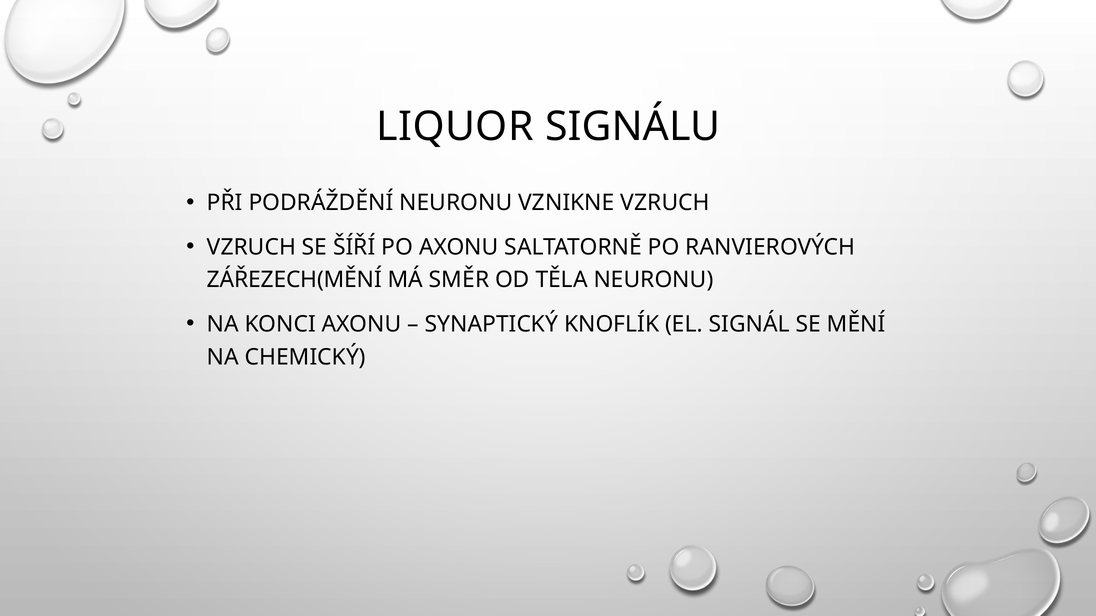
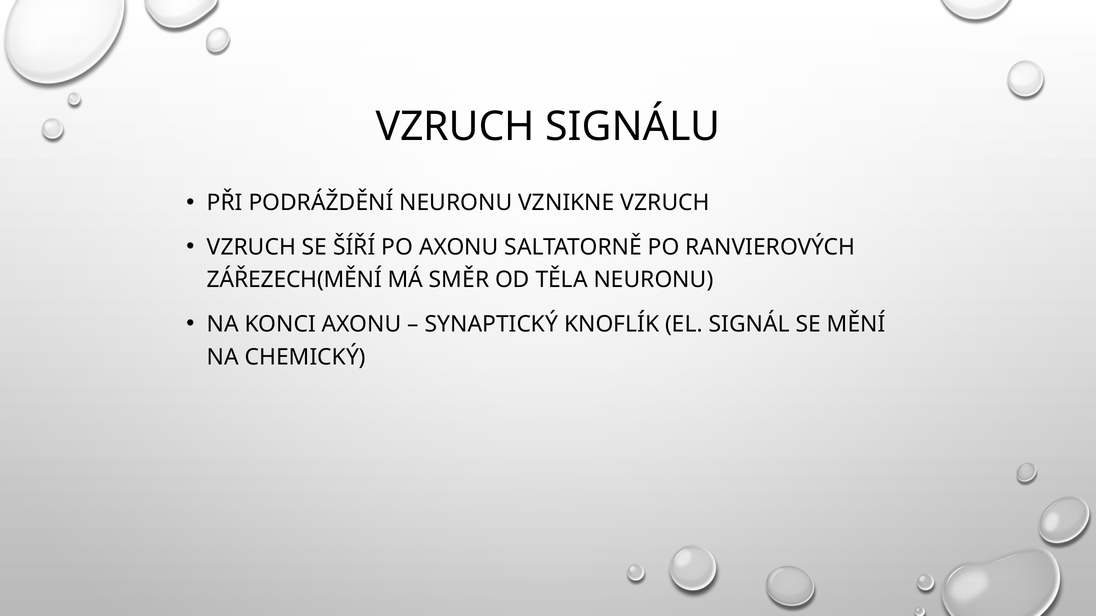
LIQUOR: LIQUOR -> VZRUCH (455, 127)
